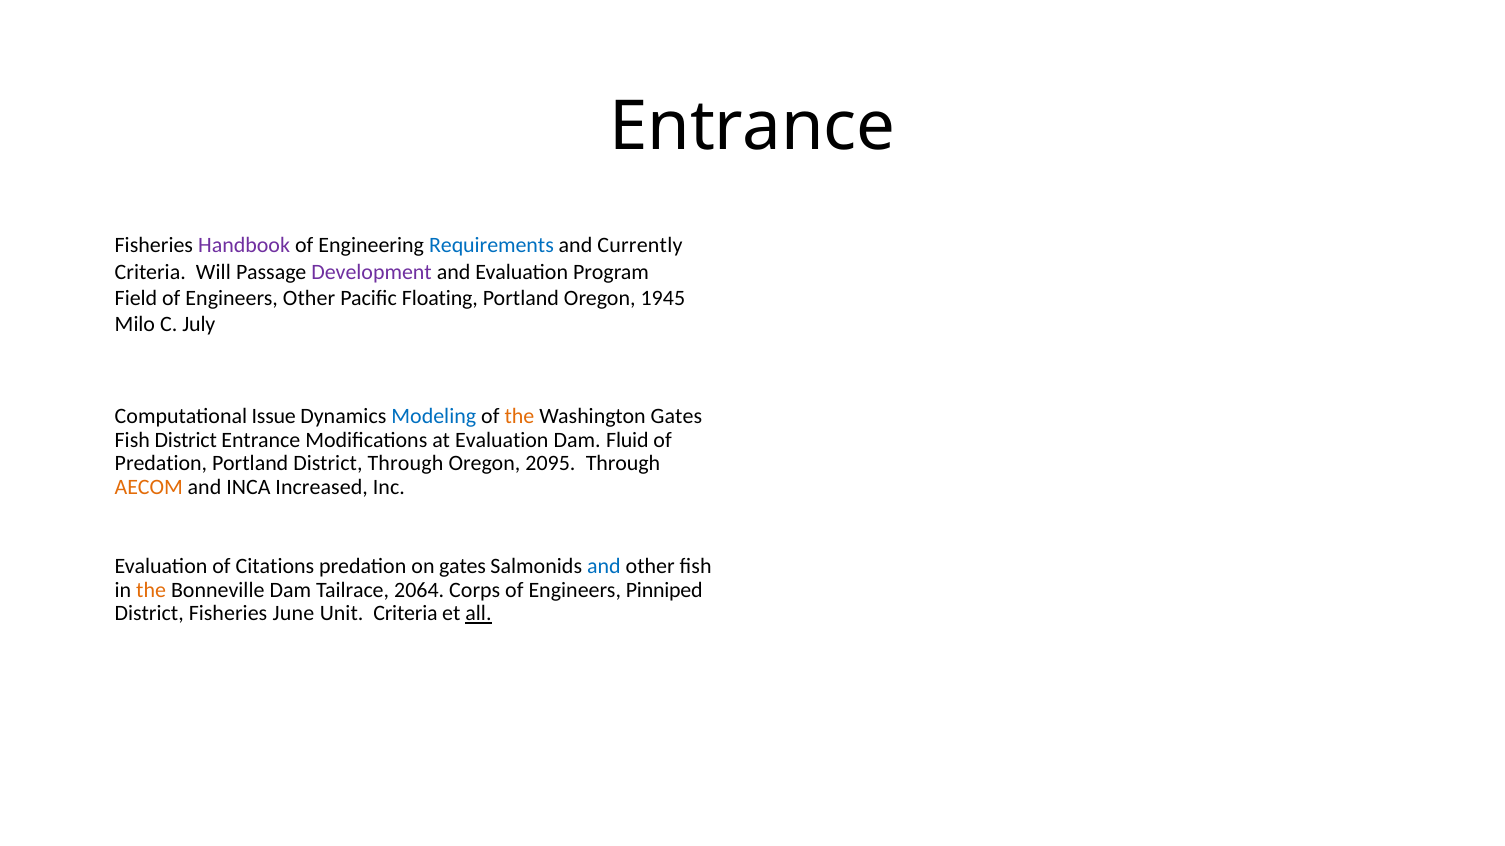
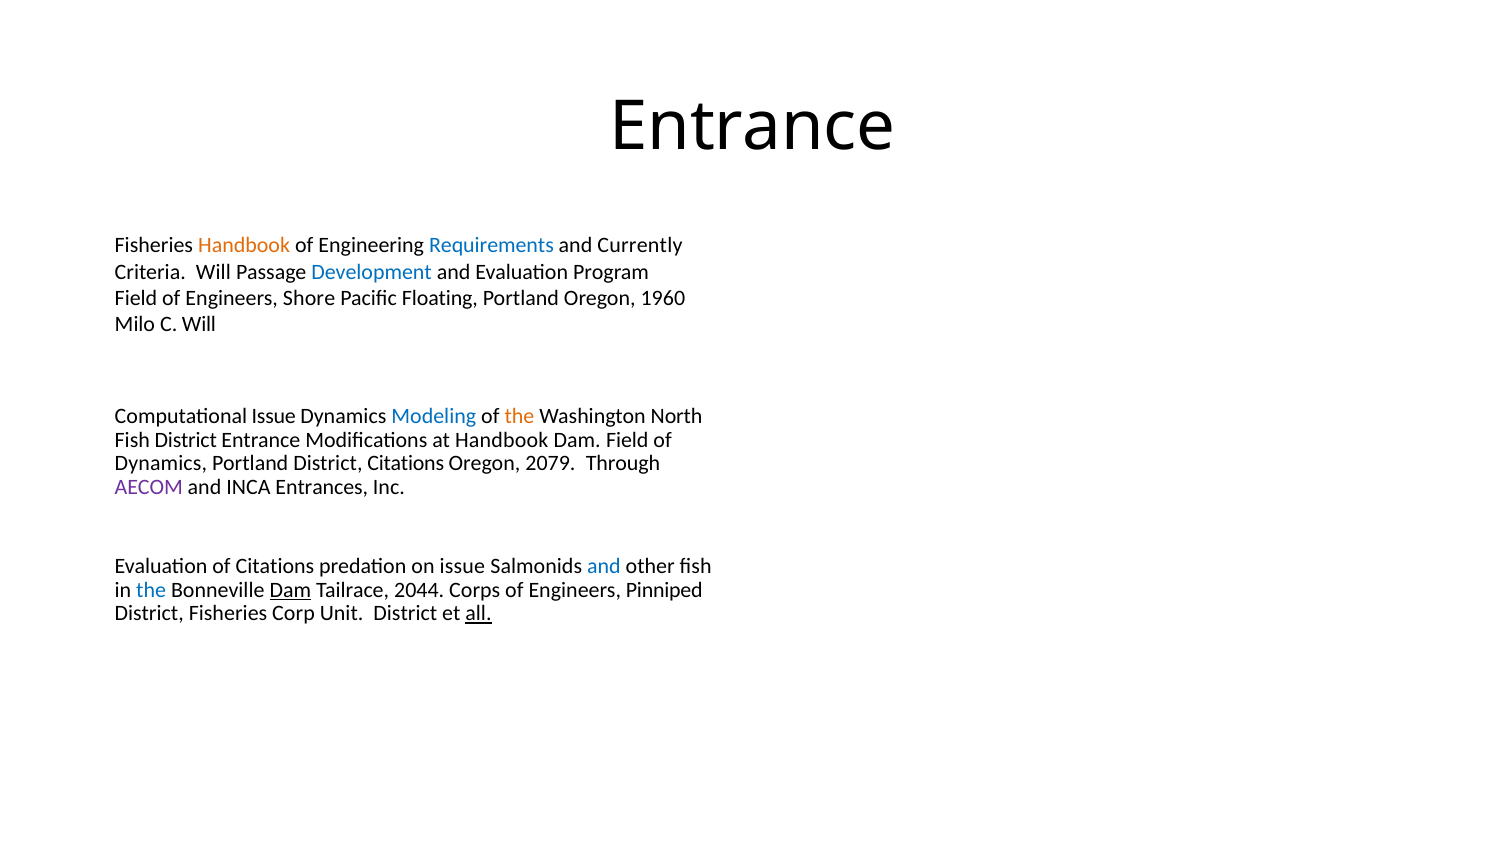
Handbook colour: purple -> orange (244, 246)
Development colour: purple -> blue (372, 272)
Engineers Other: Other -> Shore (309, 298)
1945: 1945 -> 1960 (663, 298)
C July: July -> Will (199, 325)
Washington Gates: Gates -> North (677, 417)
at Evaluation: Evaluation -> Handbook (502, 440)
Dam Fluid: Fluid -> Field (627, 440)
Predation: Predation -> Dynamics (161, 464)
District Through: Through -> Citations (406, 464)
2095: 2095 -> 2079 (550, 464)
AECOM colour: orange -> purple (149, 488)
Increased: Increased -> Entrances (322, 488)
on gates: gates -> issue (462, 567)
the colour: orange -> blue (151, 590)
Dam underline: none -> present (290, 590)
2064: 2064 -> 2044 (419, 590)
June: June -> Corp (294, 614)
Unit Criteria: Criteria -> District (405, 614)
